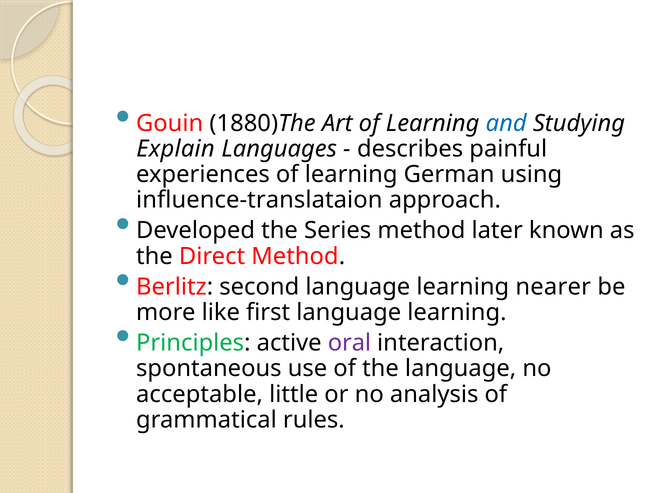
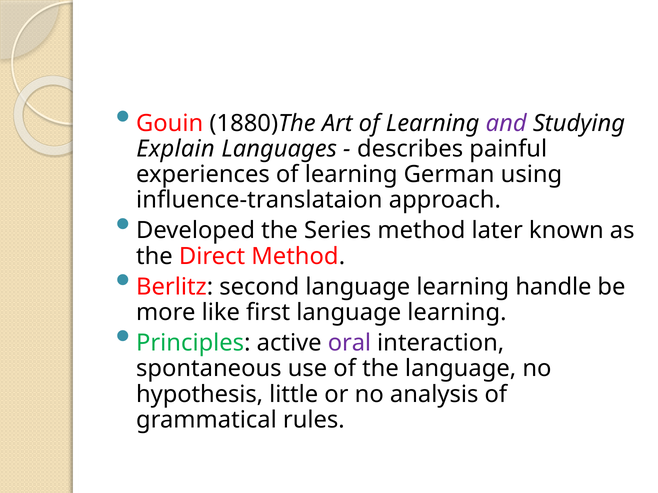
and colour: blue -> purple (506, 123)
nearer: nearer -> handle (553, 287)
acceptable: acceptable -> hypothesis (200, 395)
